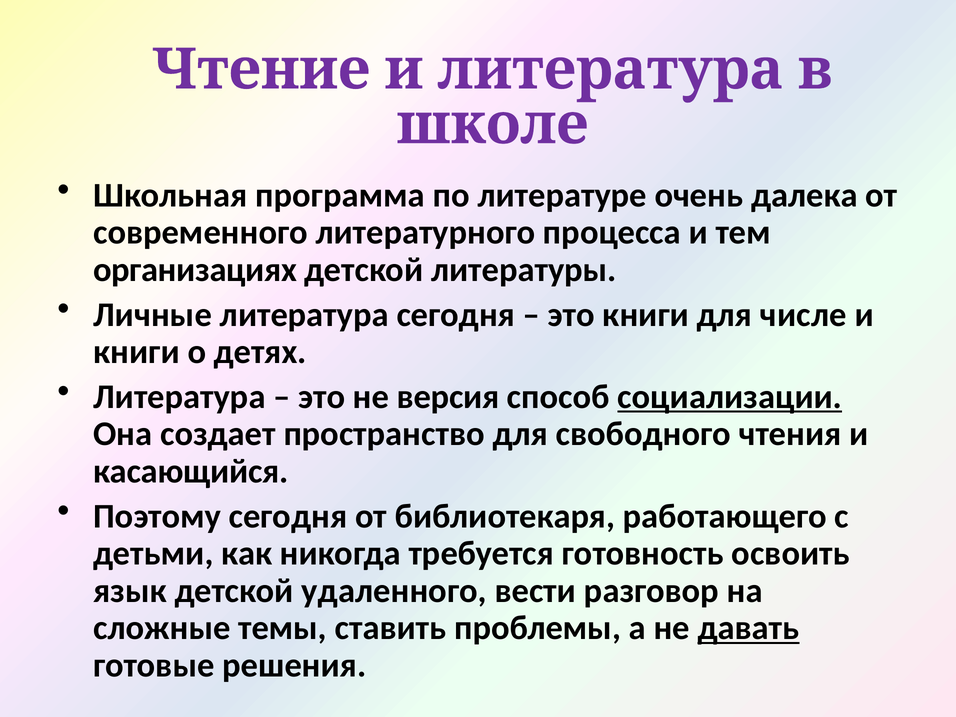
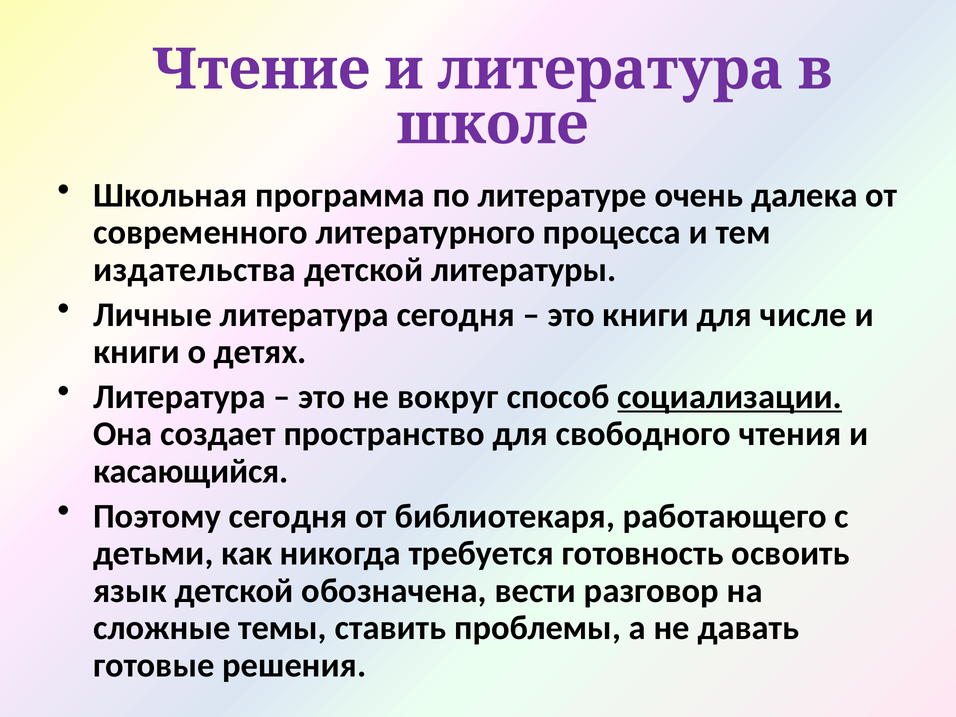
организациях: организациях -> издательства (195, 270)
версия: версия -> вокруг (448, 397)
удаленного: удаленного -> обозначена (394, 591)
давать underline: present -> none (748, 628)
